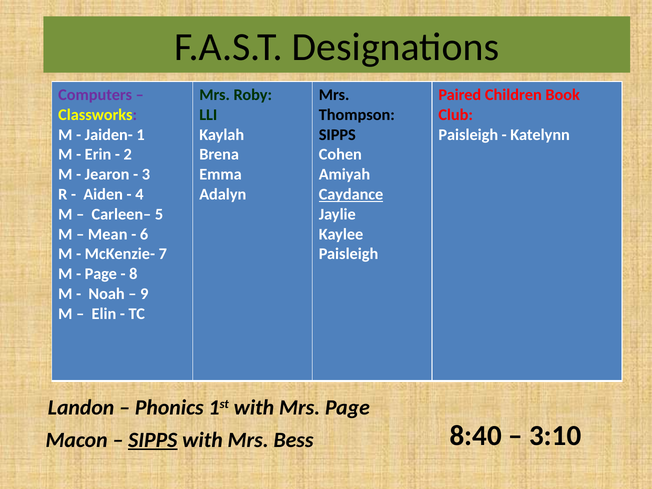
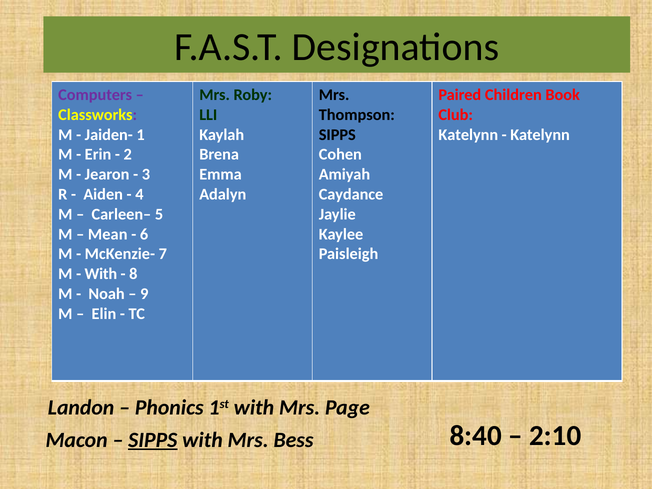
Paisleigh: Paisleigh -> Katelynn (468, 135)
Caydance underline: present -> none (351, 194)
Page: Page -> With (101, 274)
3:10: 3:10 -> 2:10 (555, 436)
